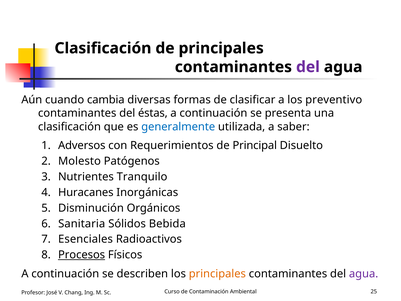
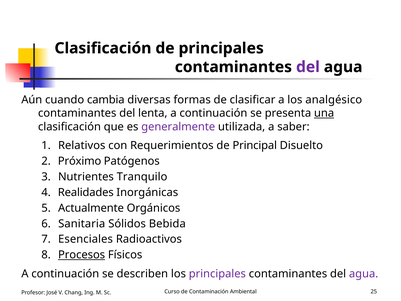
preventivo: preventivo -> analgésico (334, 100)
éstas: éstas -> lenta (153, 113)
una underline: none -> present (324, 113)
generalmente colour: blue -> purple (178, 127)
Adversos: Adversos -> Relativos (82, 146)
Molesto: Molesto -> Próximo (80, 161)
Huracanes: Huracanes -> Realidades (86, 192)
Disminución: Disminución -> Actualmente (91, 208)
principales colour: orange -> purple (217, 274)
